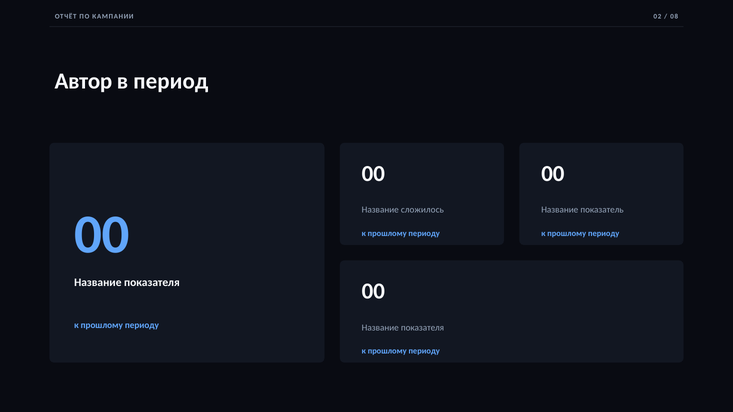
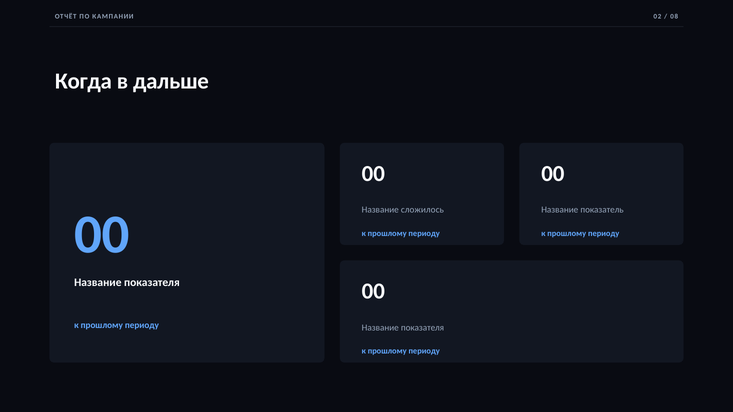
Автор: Автор -> Когда (83, 81)
период: период -> дальше (171, 81)
